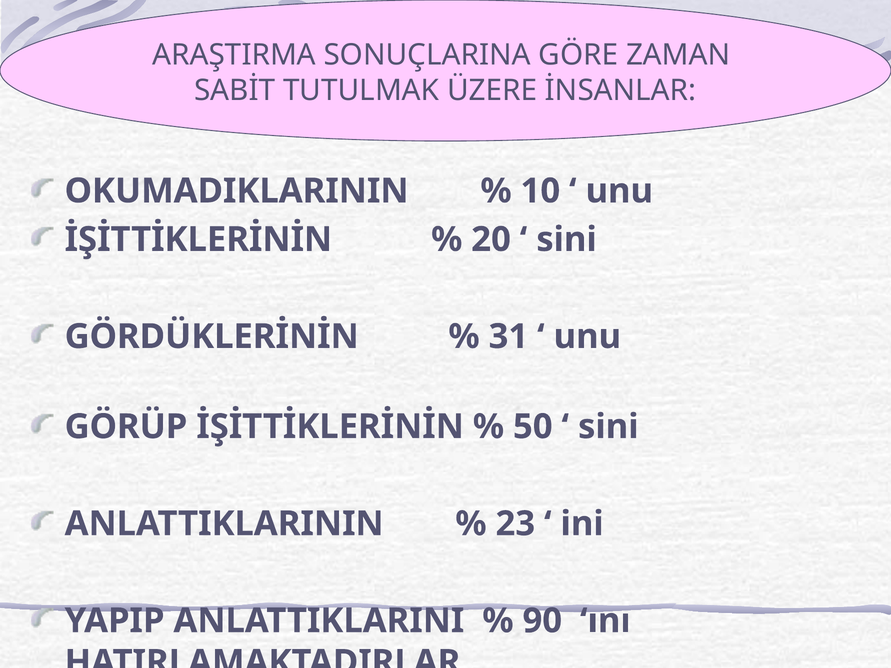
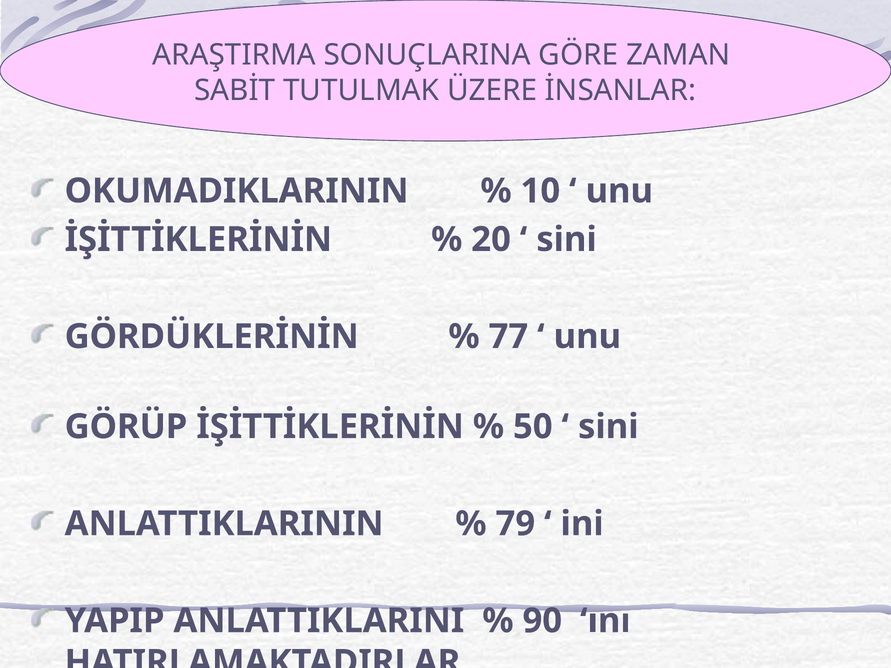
31: 31 -> 77 (508, 337)
23: 23 -> 79 (515, 524)
